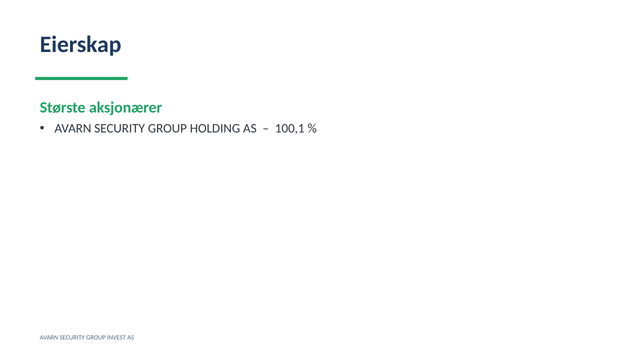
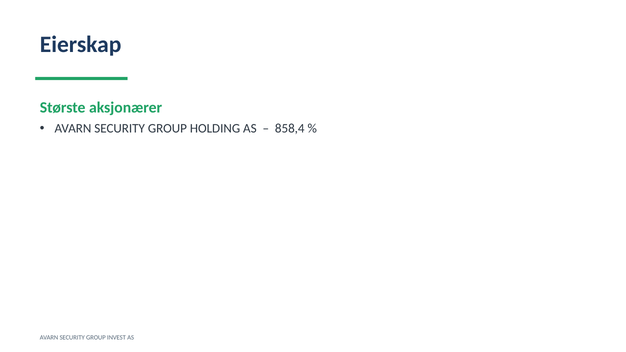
100,1: 100,1 -> 858,4 (290, 129)
